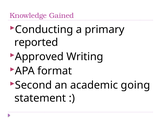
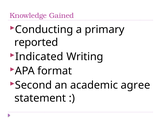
Approved: Approved -> Indicated (39, 57)
going: going -> agree (135, 85)
